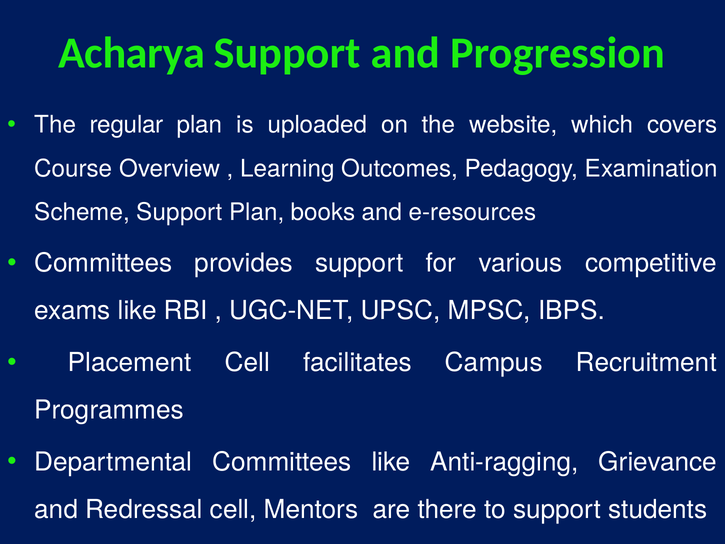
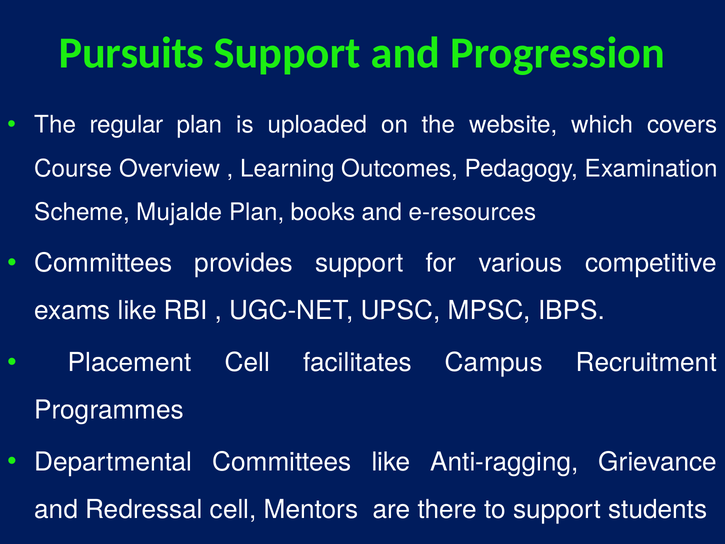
Acharya: Acharya -> Pursuits (132, 53)
Scheme Support: Support -> Mujalde (179, 212)
